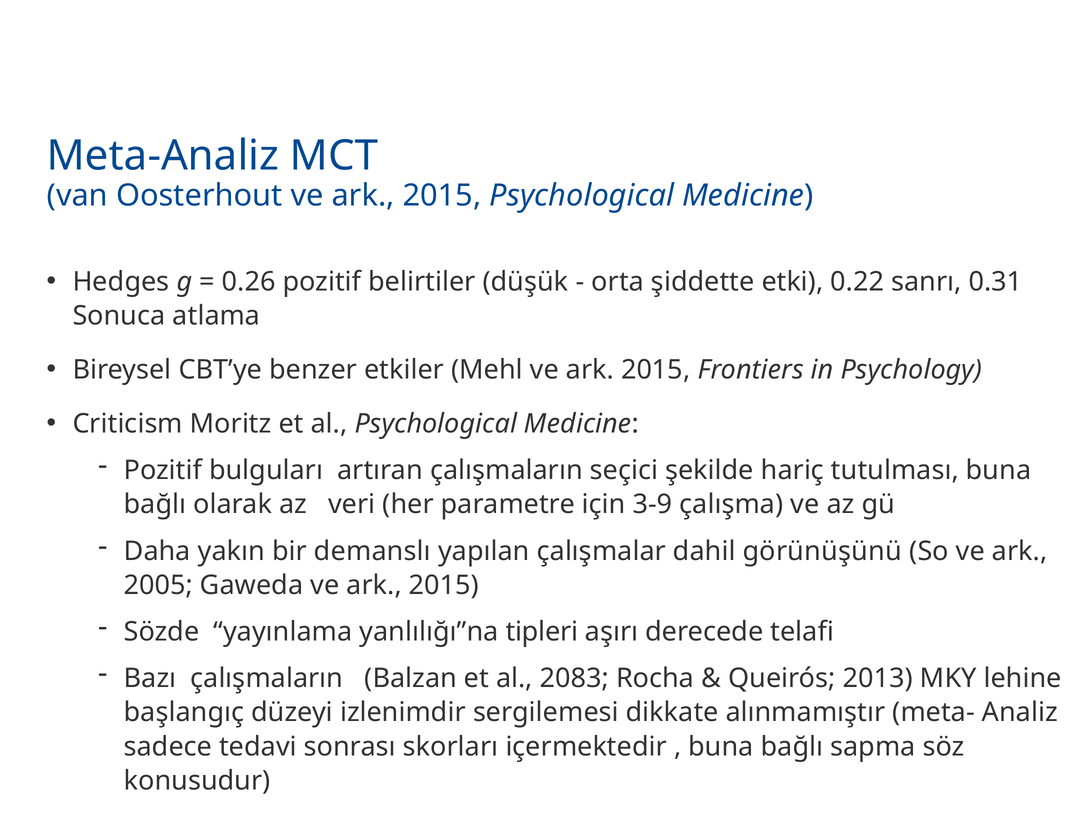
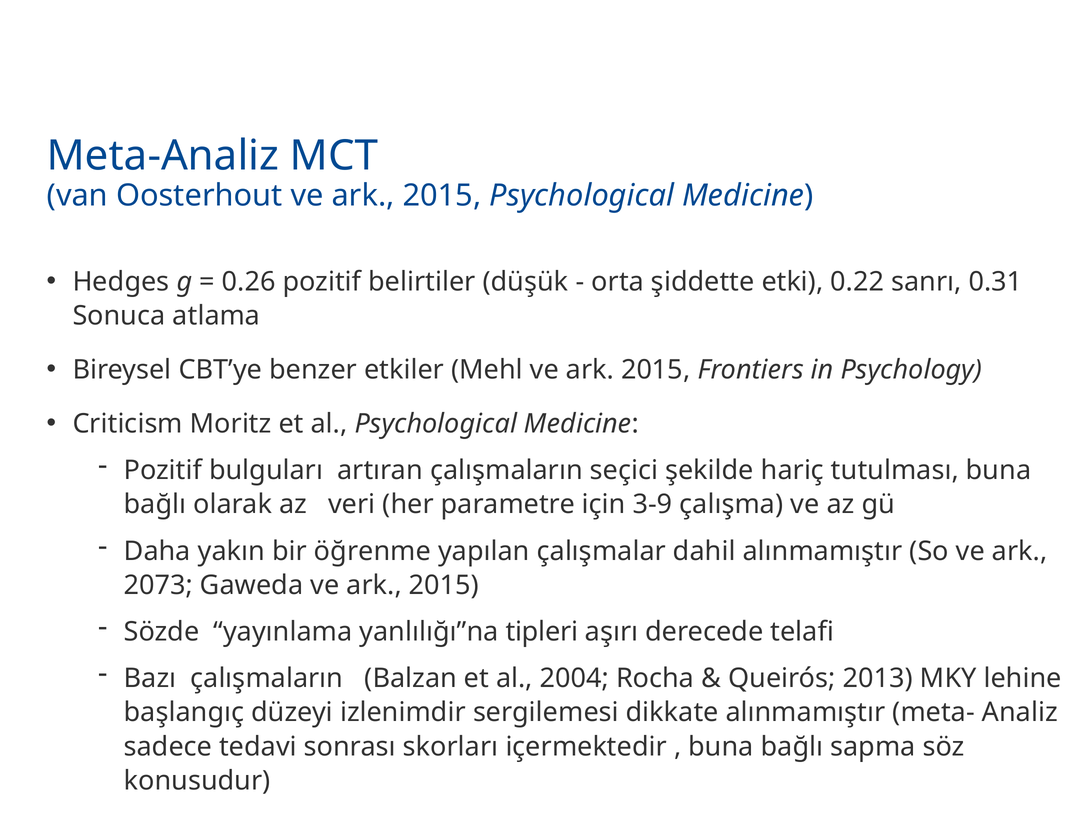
demanslı: demanslı -> öğrenme (372, 551)
dahil görünüşünü: görünüşünü -> alınmamıştır (822, 551)
2005: 2005 -> 2073 (158, 585)
2083: 2083 -> 2004 (574, 678)
